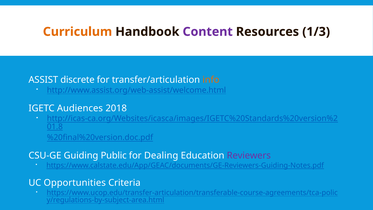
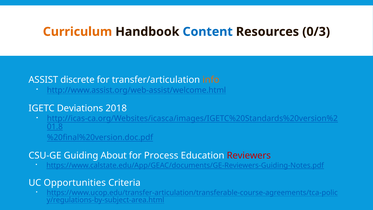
Content colour: purple -> blue (208, 32)
1/3: 1/3 -> 0/3 (316, 32)
Audiences: Audiences -> Deviations (80, 108)
Public: Public -> About (114, 155)
Dealing: Dealing -> Process (161, 155)
Reviewers colour: purple -> red (249, 155)
